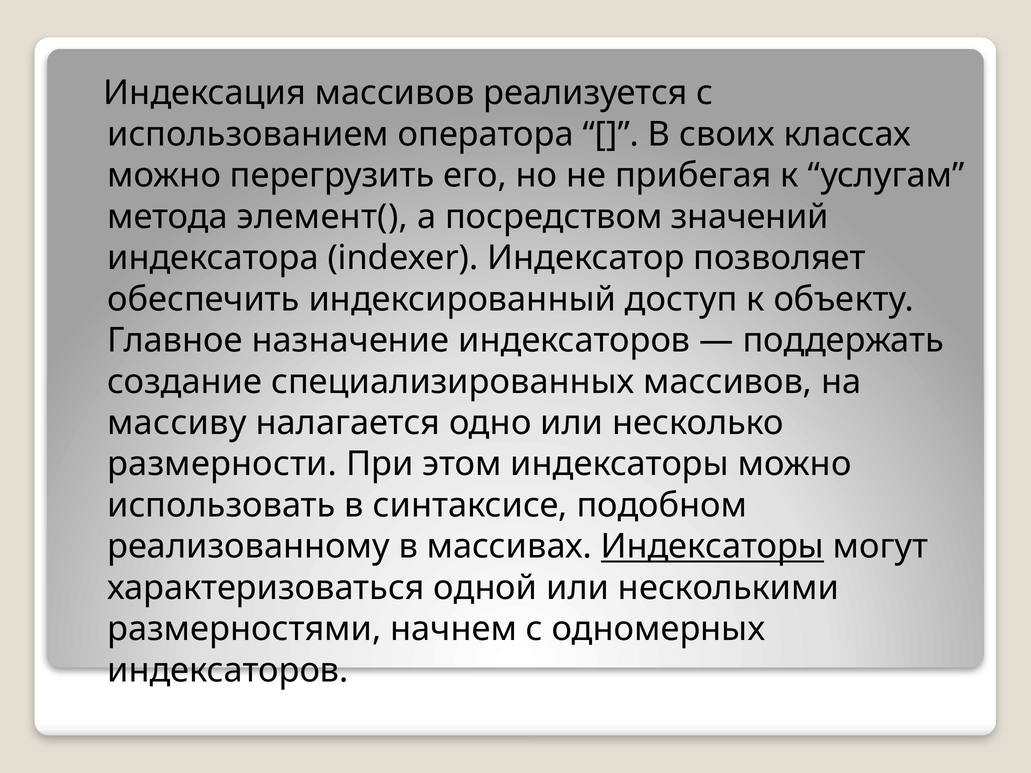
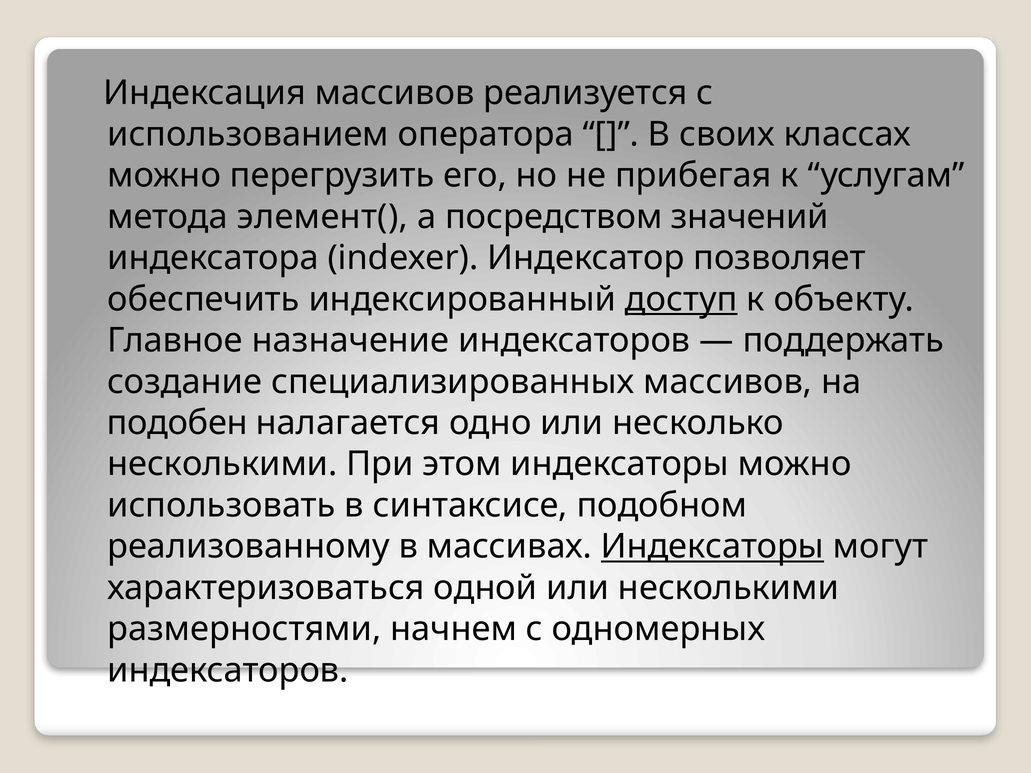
доступ underline: none -> present (681, 299)
массиву: массиву -> подобен (177, 423)
размерности: размерности -> несколькими (222, 464)
